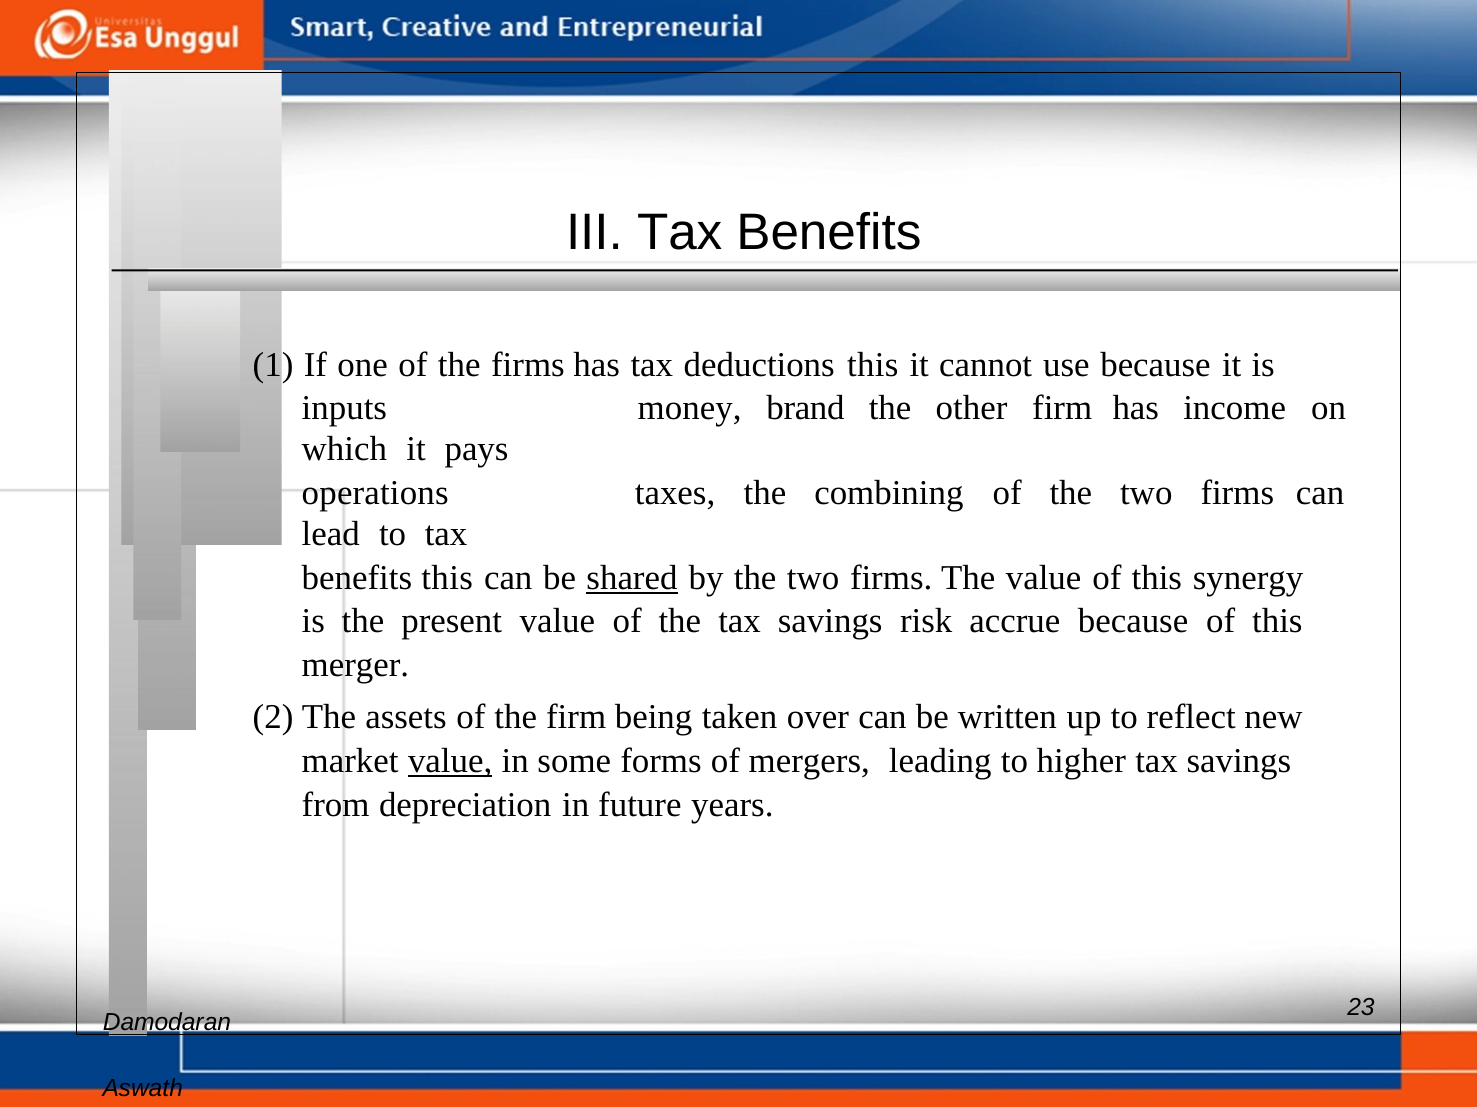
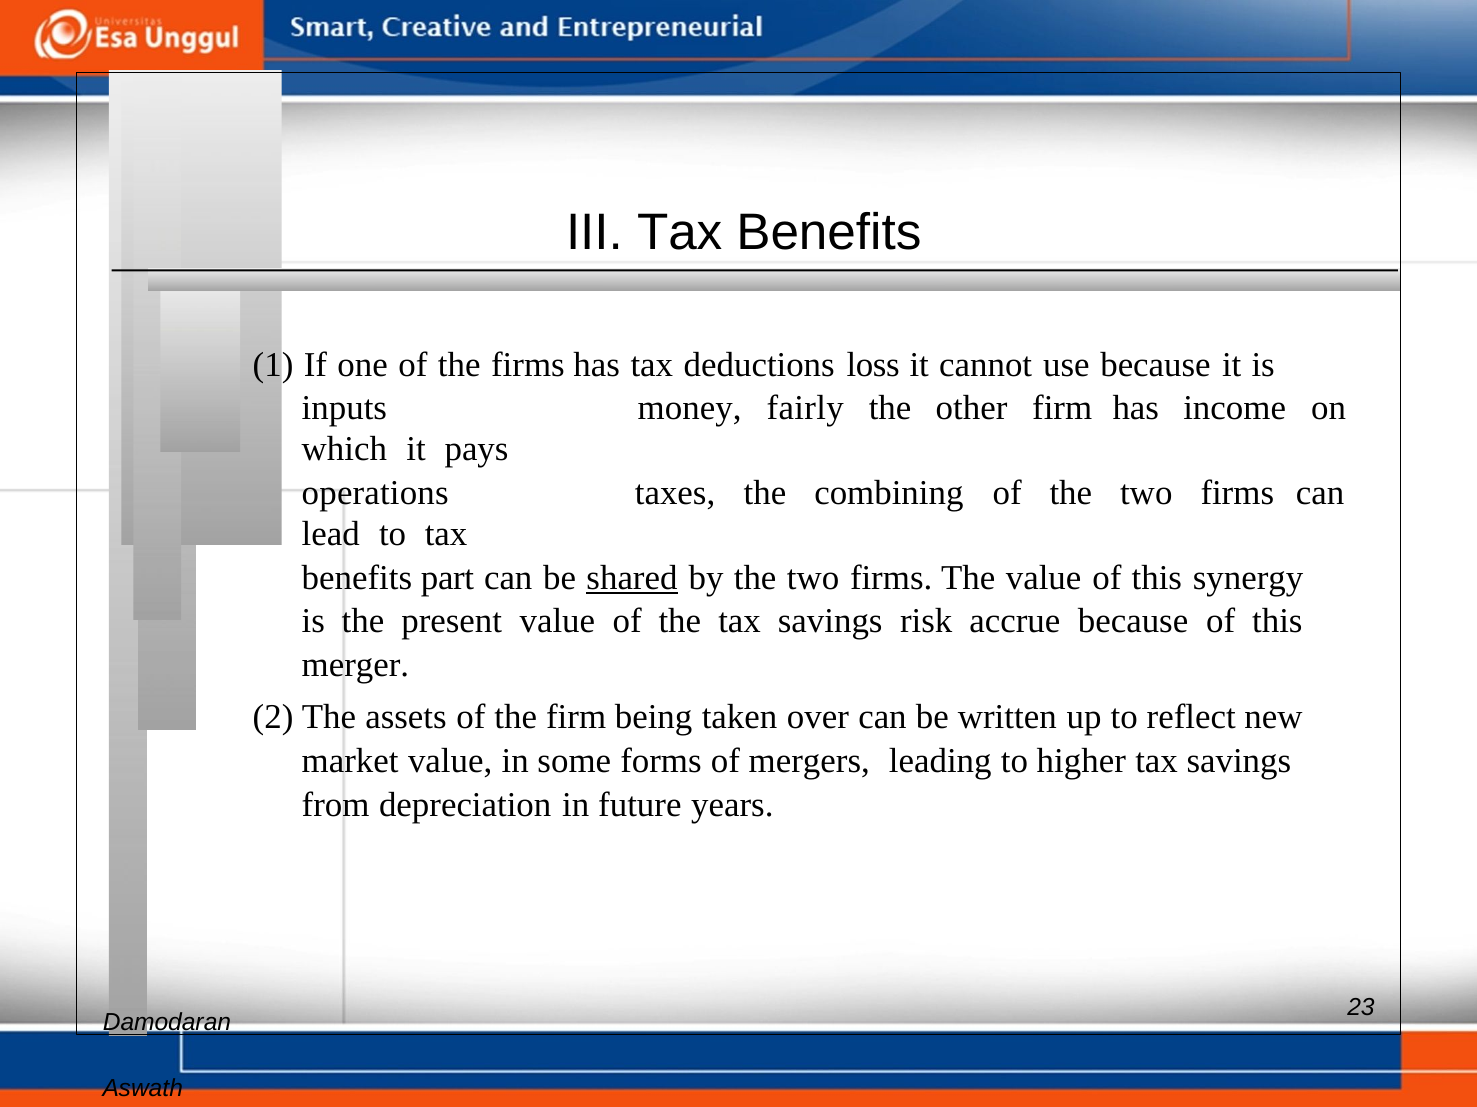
deductions this: this -> loss (873, 365)
brand: brand -> fairly (805, 408)
benefits this: this -> part (448, 578)
value underline: present -> none (450, 762)
